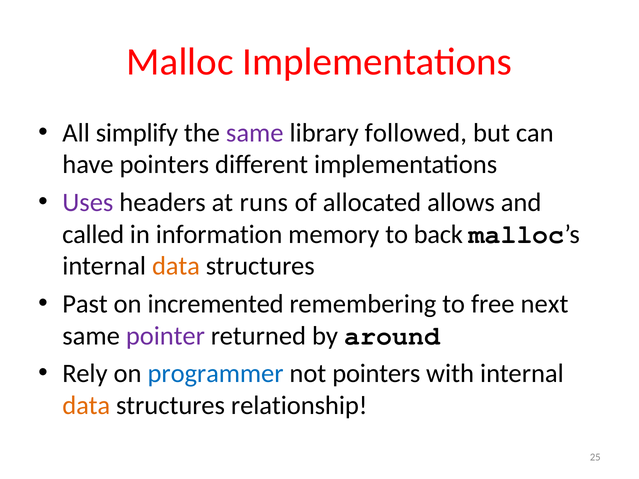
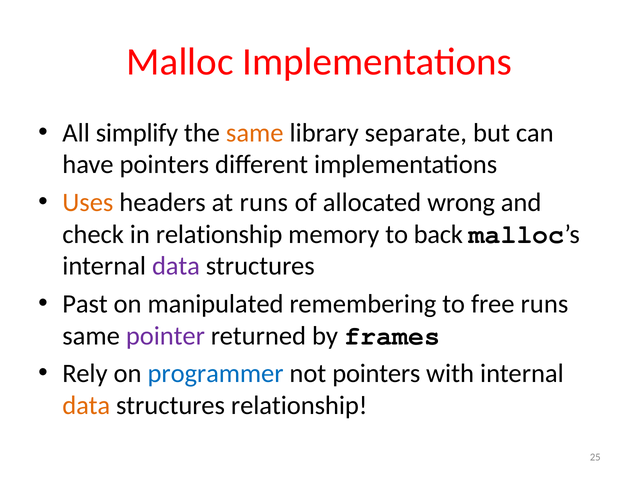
same colour: purple -> orange (255, 133)
followed: followed -> separate (416, 133)
Uses colour: purple -> orange (88, 202)
allows: allows -> wrong (461, 202)
called: called -> check (93, 234)
in information: information -> relationship (219, 234)
data colour: orange -> purple (176, 266)
incremented: incremented -> manipulated (216, 304)
free next: next -> runs (544, 304)
around: around -> frames (392, 336)
